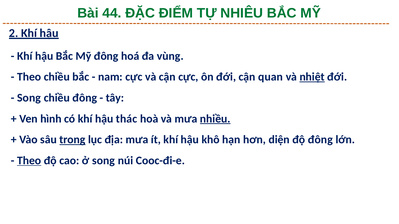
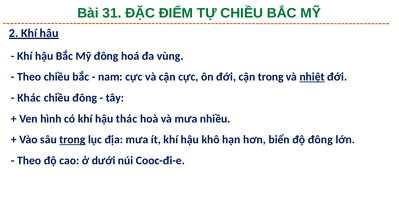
44: 44 -> 31 (112, 13)
TỰ NHIÊU: NHIÊU -> CHIỀU (242, 13)
cận quan: quan -> trong (271, 77)
Song: Song -> Khác (29, 98)
nhiều underline: present -> none (215, 119)
diện: diện -> biển (279, 140)
Theo underline: present -> none (29, 161)
ở song: song -> dưới (104, 161)
